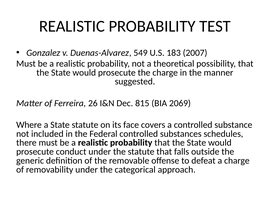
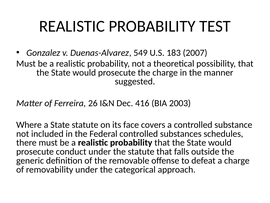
815: 815 -> 416 (142, 103)
2069: 2069 -> 2003 (180, 103)
